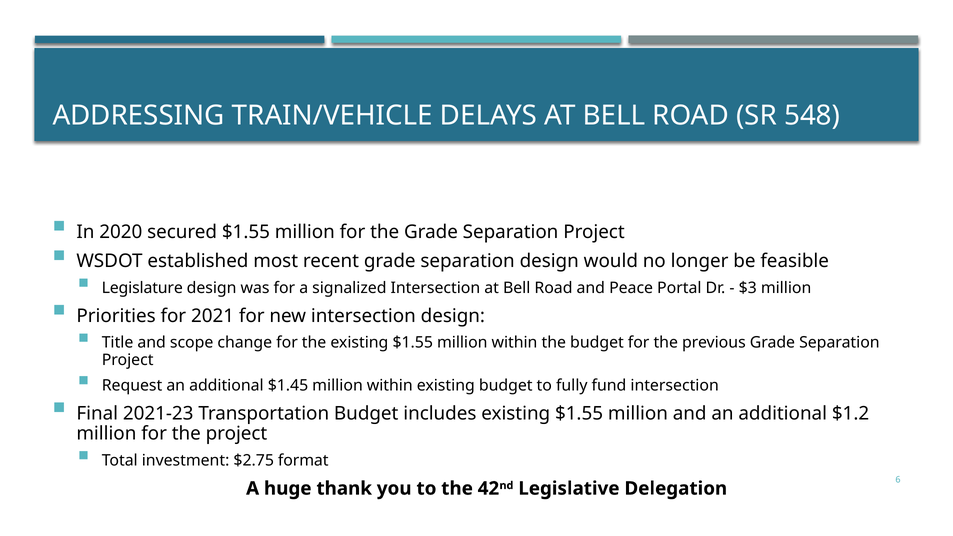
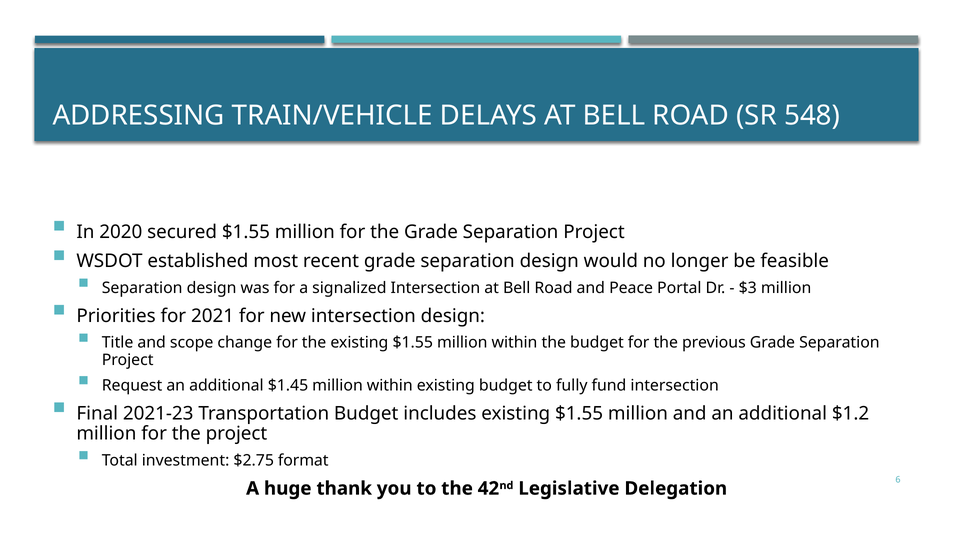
Legislature: Legislature -> Separation (142, 288)
